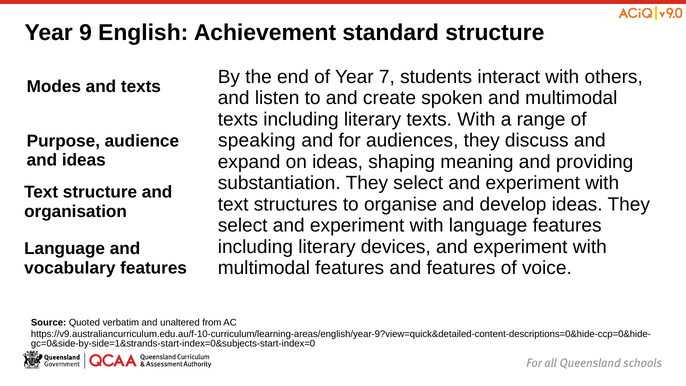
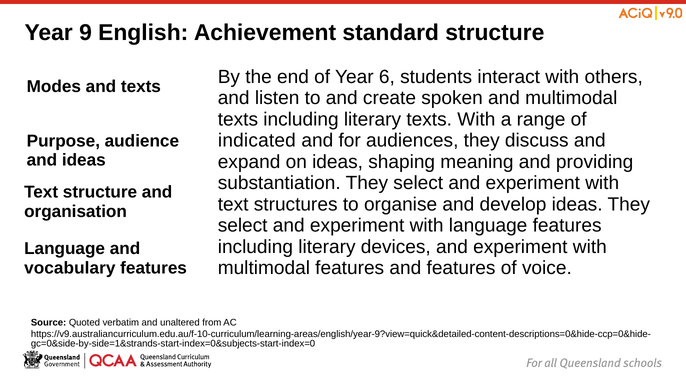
7: 7 -> 6 (387, 77)
speaking: speaking -> indicated (257, 141)
